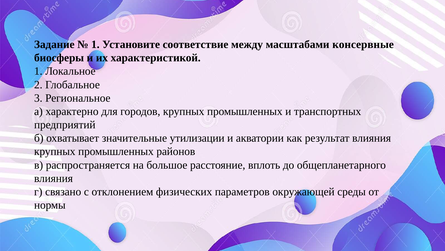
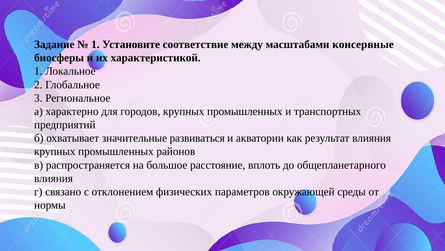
утилизации: утилизации -> развиваться (197, 138)
